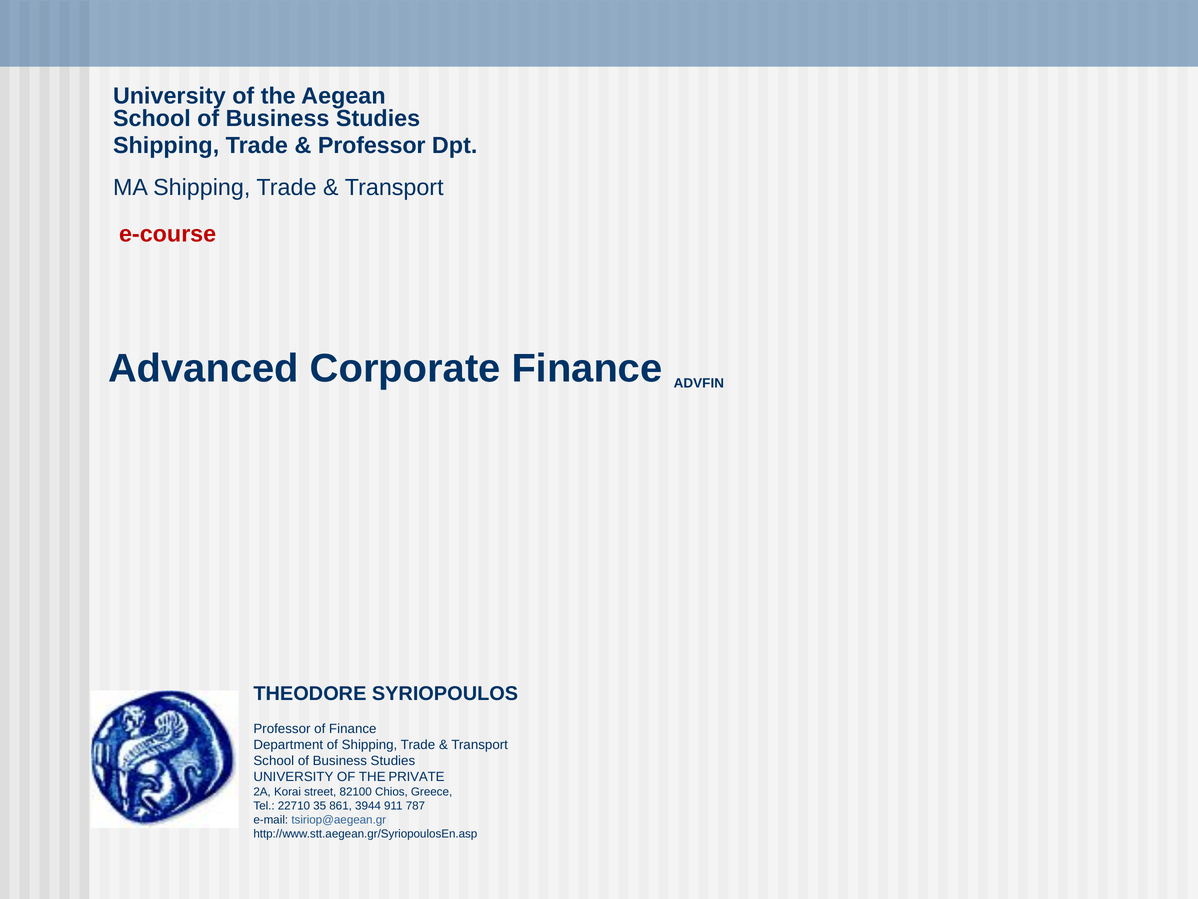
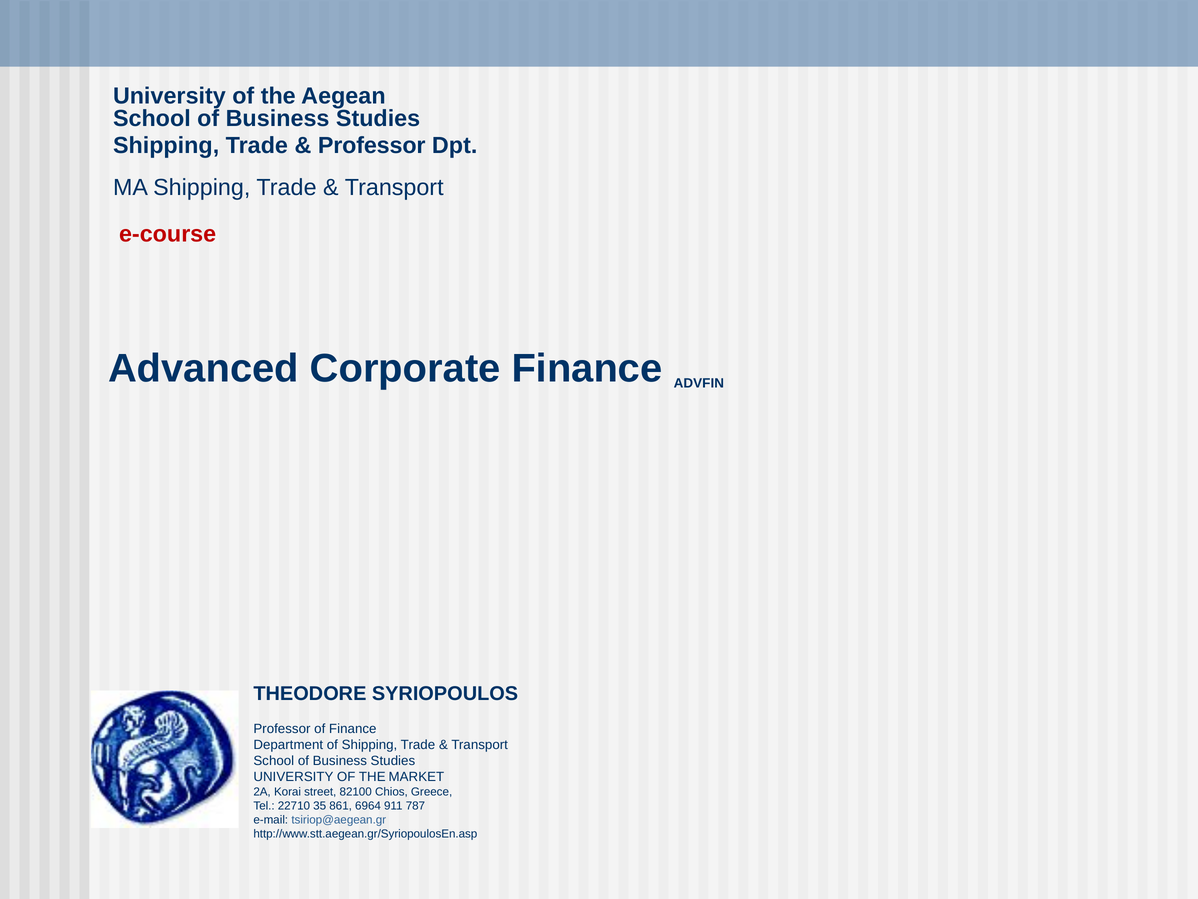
PRIVATE: PRIVATE -> MARKET (416, 777)
3944: 3944 -> 6964 (368, 805)
